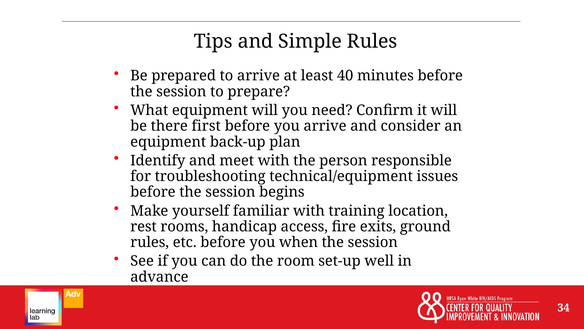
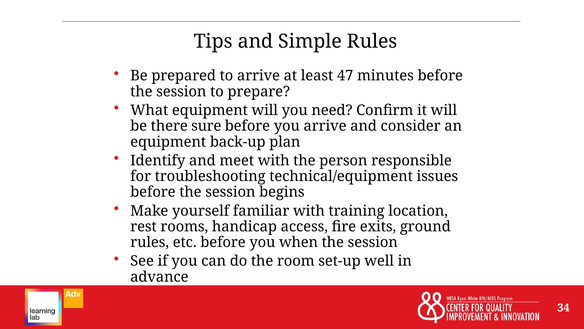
40: 40 -> 47 (345, 76)
first: first -> sure (206, 126)
